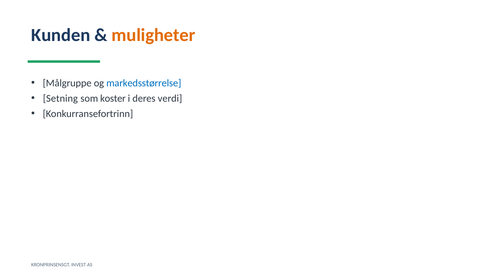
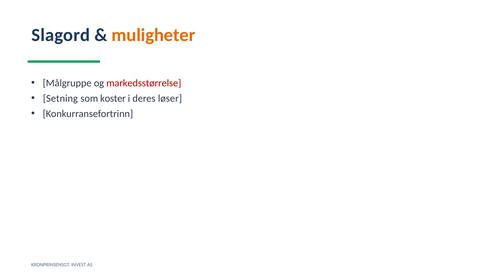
Kunden: Kunden -> Slagord (61, 35)
markedsstørrelse colour: blue -> red (144, 83)
verdi: verdi -> løser (170, 99)
